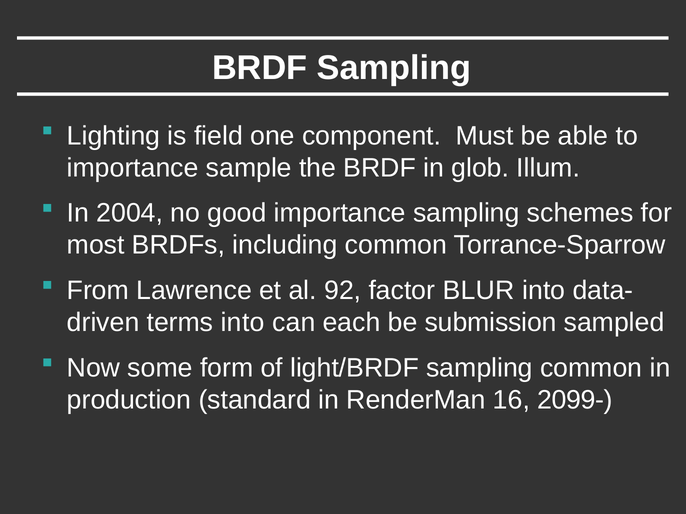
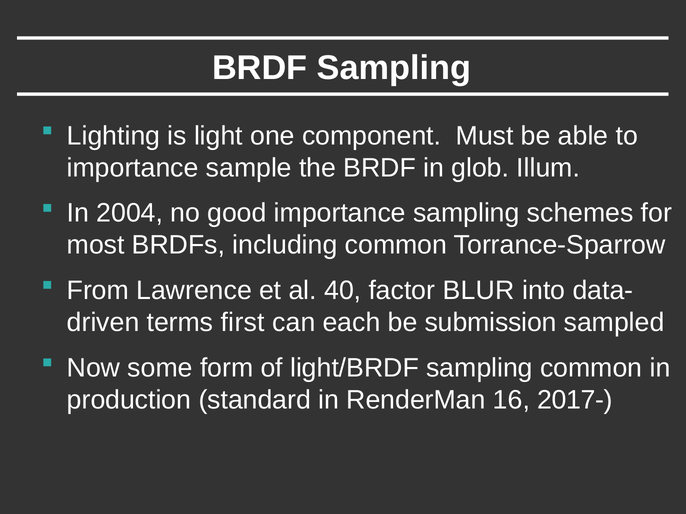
field: field -> light (218, 136)
92: 92 -> 40 (343, 291)
terms into: into -> first (243, 323)
2099-: 2099- -> 2017- (575, 400)
